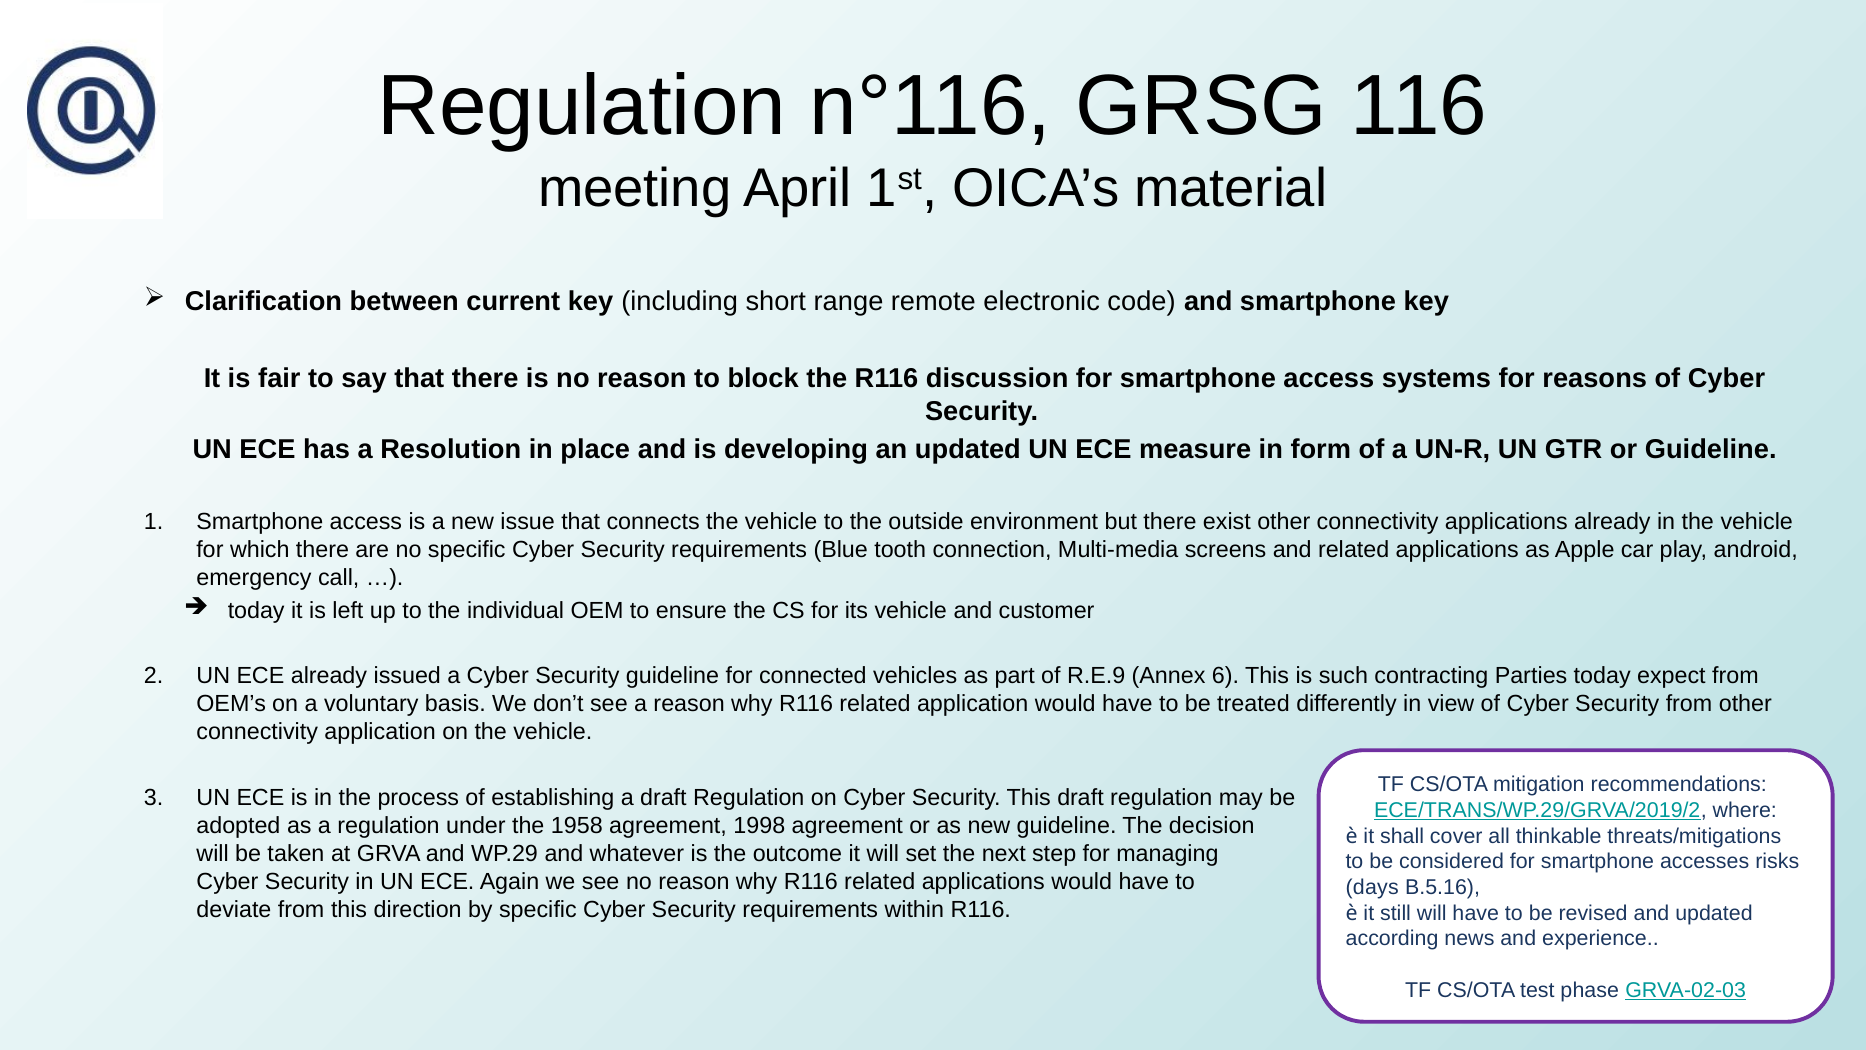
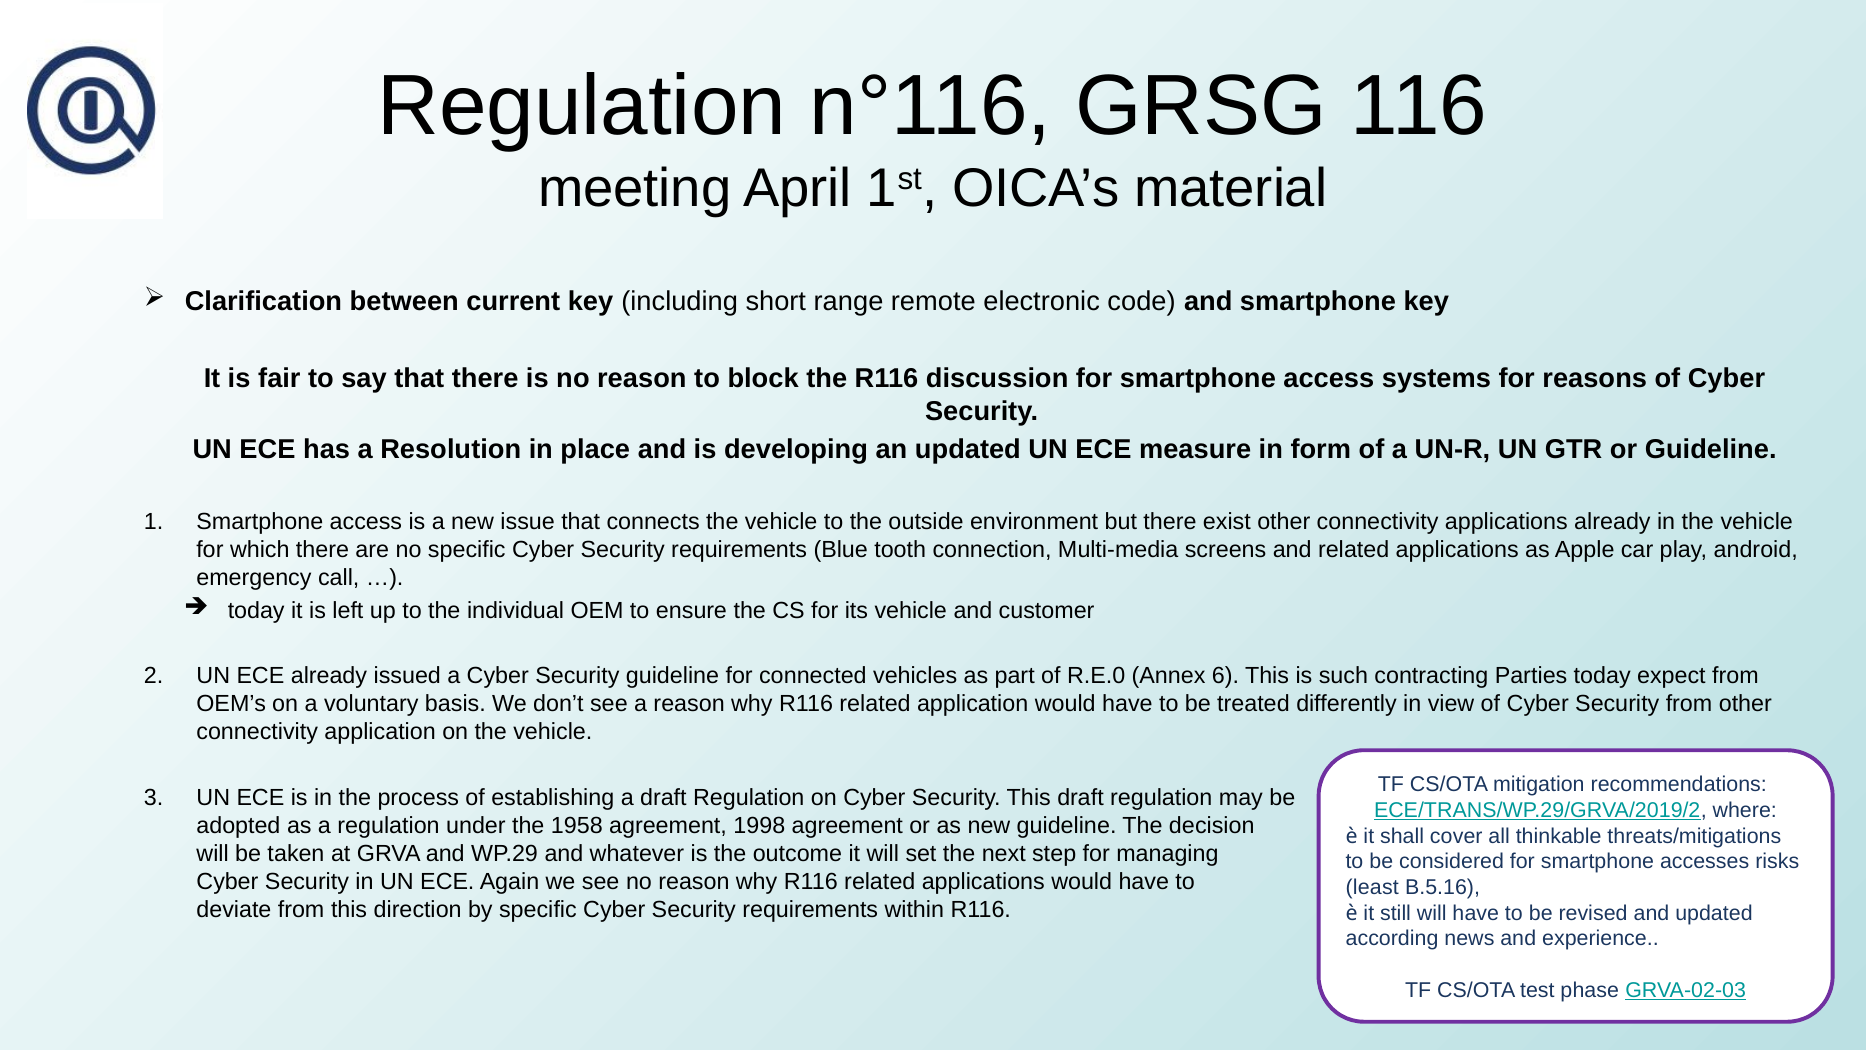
R.E.9: R.E.9 -> R.E.0 (1096, 676)
days: days -> least (1372, 887)
